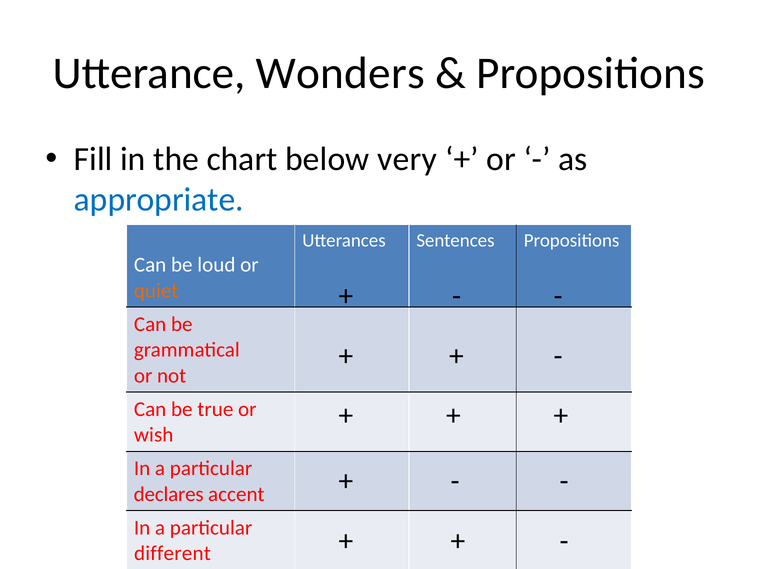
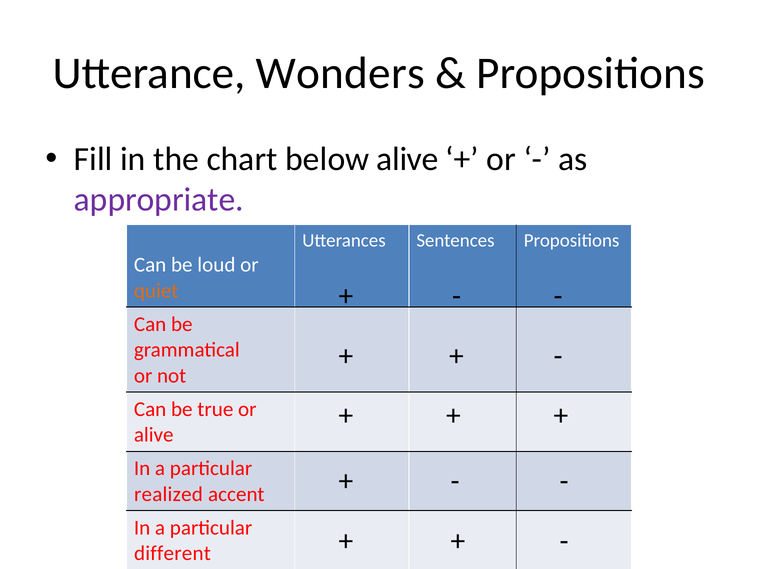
below very: very -> alive (407, 159)
appropriate colour: blue -> purple (159, 199)
wish: wish -> alive (154, 435)
declares: declares -> realized (168, 494)
